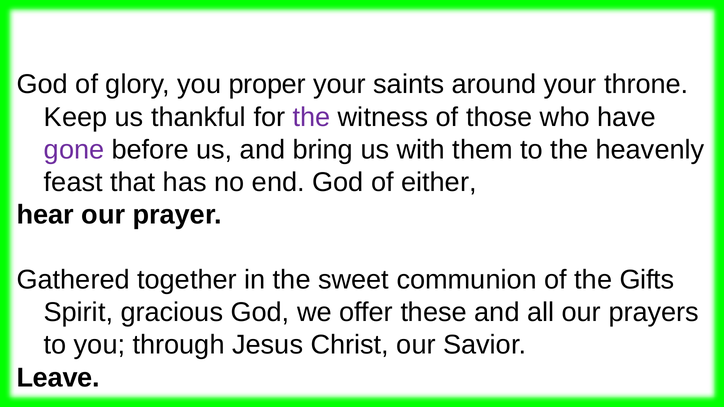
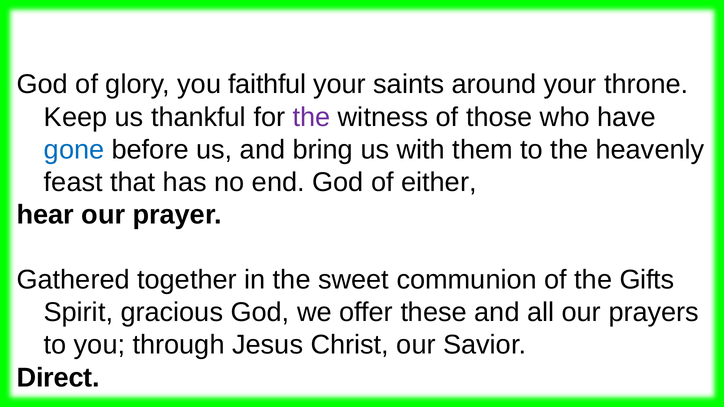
proper: proper -> faithful (267, 85)
gone colour: purple -> blue (74, 150)
Leave: Leave -> Direct (58, 378)
